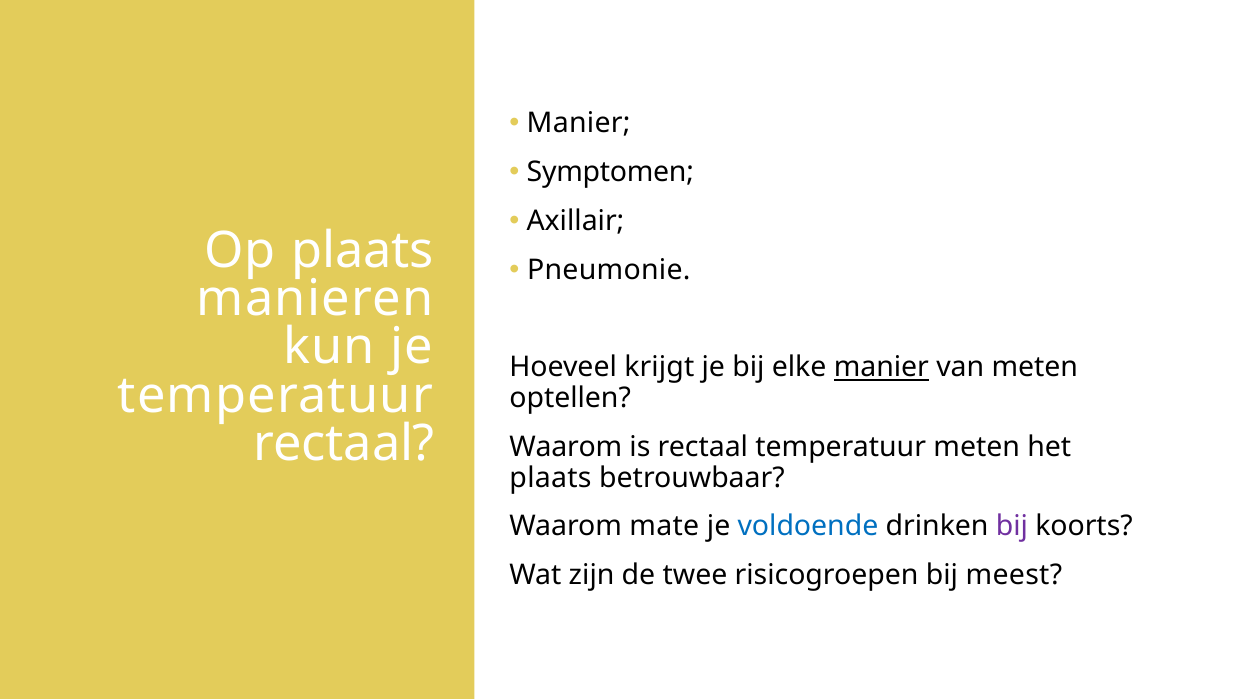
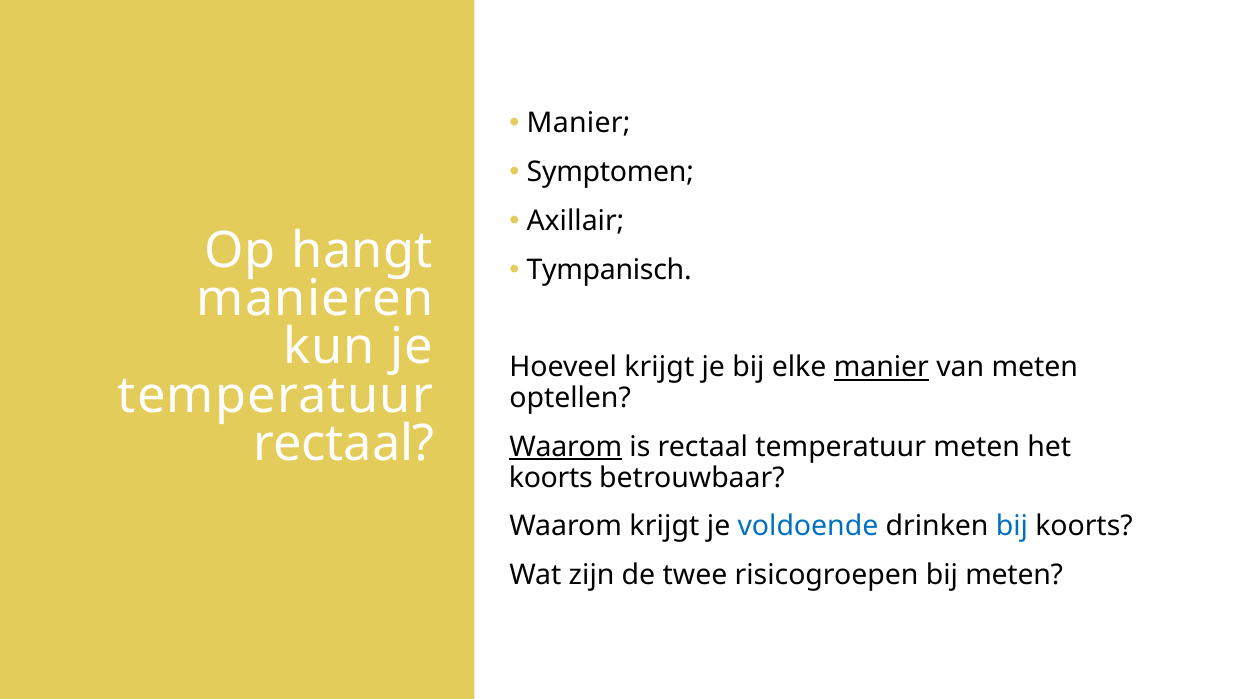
Op plaats: plaats -> hangt (362, 250)
Pneumonie: Pneumonie -> Tympanisch (609, 270)
Waarom underline: none -> present (566, 447)
plaats: plaats -> koorts (551, 478)
Waarom mate: mate -> krijgt (664, 527)
bij colour: purple -> blue (1012, 527)
bij meest: meest -> meten (1014, 575)
